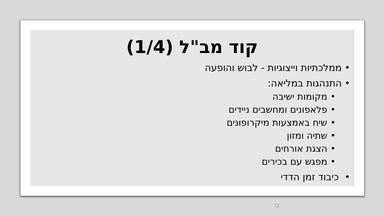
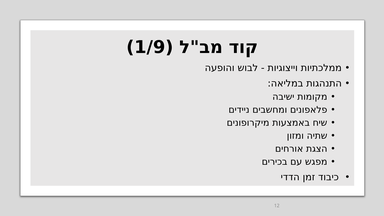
1/4: 1/4 -> 1/9 (150, 47)
